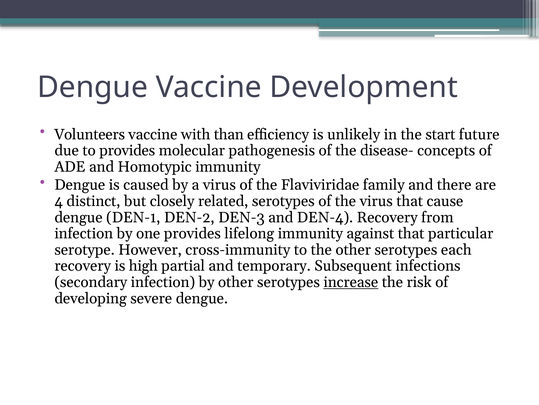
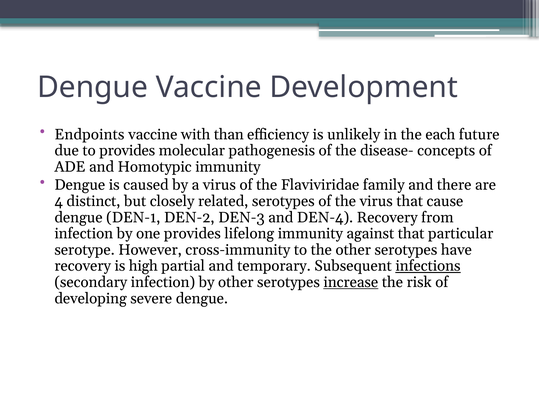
Volunteers: Volunteers -> Endpoints (89, 134)
start: start -> each (440, 134)
each: each -> have (456, 249)
infections underline: none -> present (428, 266)
